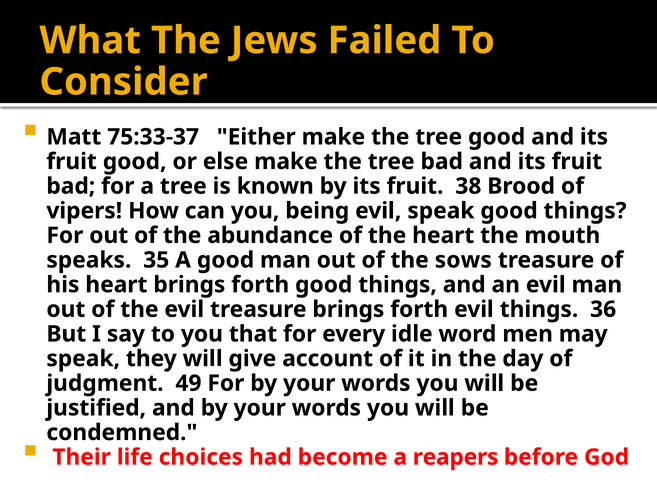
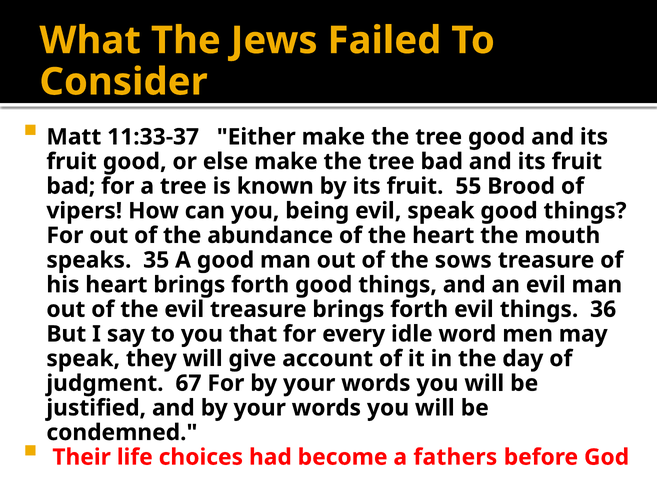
75:33-37: 75:33-37 -> 11:33-37 (153, 137)
38: 38 -> 55 (468, 186)
49: 49 -> 67 (188, 383)
reapers: reapers -> fathers (455, 457)
